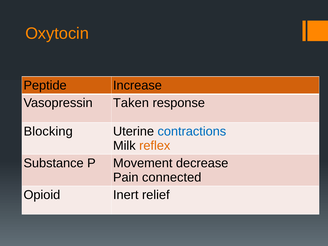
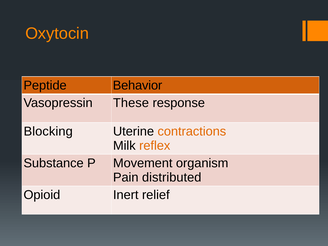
Increase: Increase -> Behavior (138, 85)
Taken: Taken -> These (131, 103)
contractions colour: blue -> orange (192, 131)
decrease: decrease -> organism (202, 163)
connected: connected -> distributed (172, 177)
